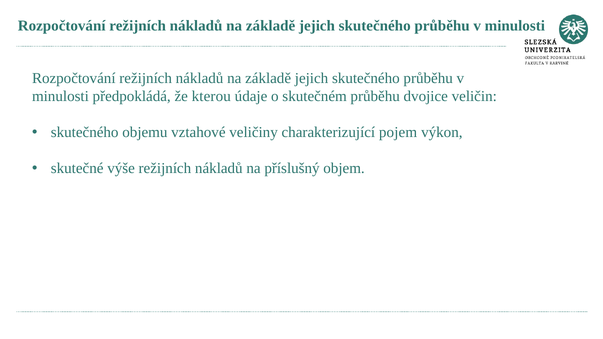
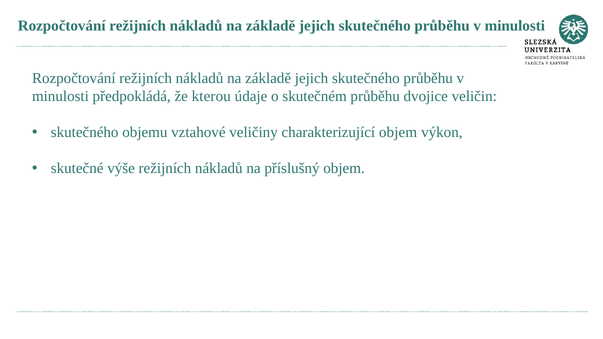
charakterizující pojem: pojem -> objem (398, 132)
